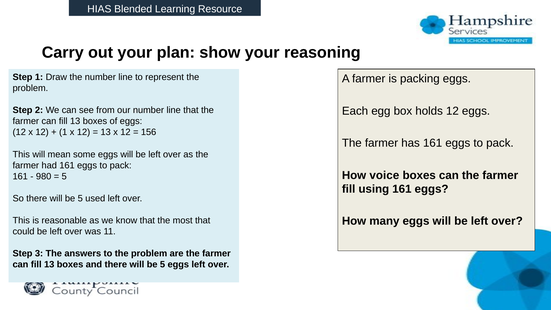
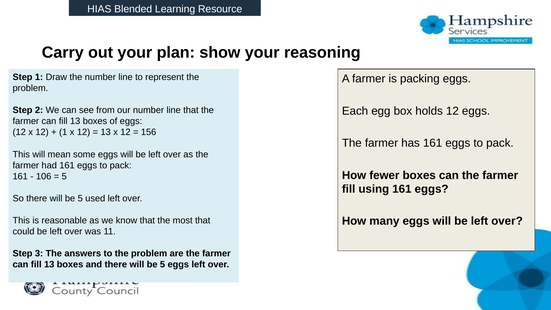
voice: voice -> fewer (384, 175)
980: 980 -> 106 (44, 176)
